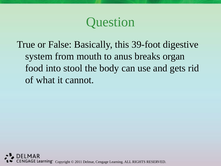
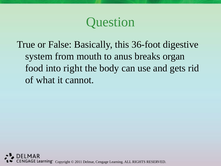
39-foot: 39-foot -> 36-foot (146, 45)
stool: stool -> right (73, 68)
